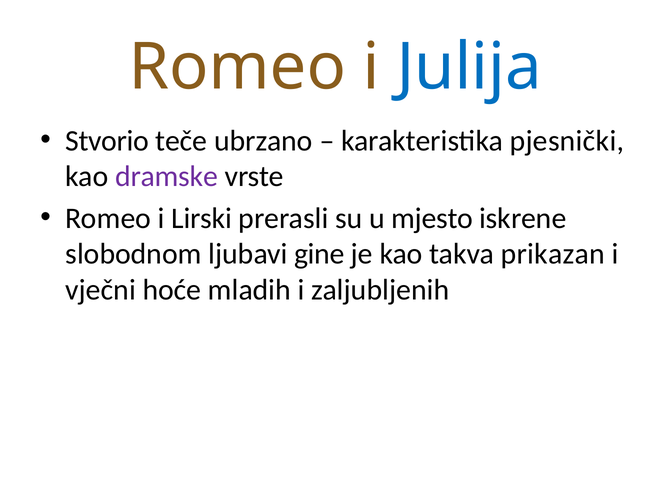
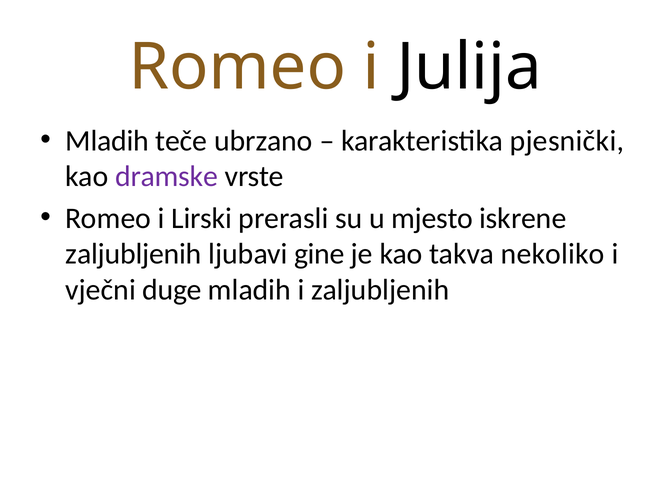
Julija colour: blue -> black (469, 67)
Stvorio: Stvorio -> Mladih (107, 141)
slobodnom: slobodnom -> zaljubljenih (134, 254)
prikazan: prikazan -> nekoliko (553, 254)
hoće: hoće -> duge (172, 290)
